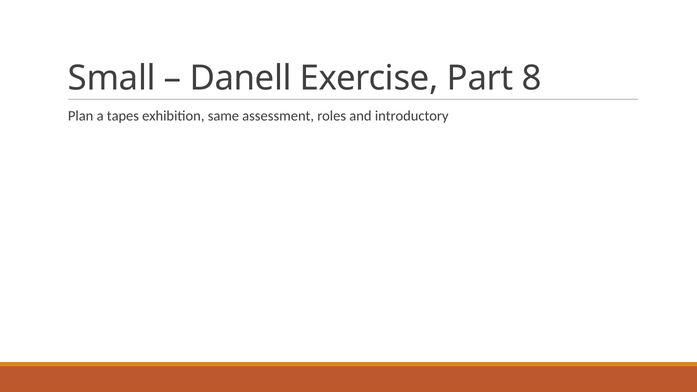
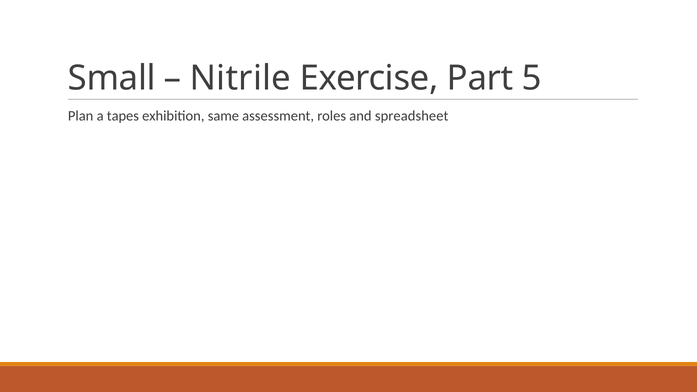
Danell: Danell -> Nitrile (240, 78)
8: 8 -> 5 (532, 78)
introductory: introductory -> spreadsheet (412, 116)
